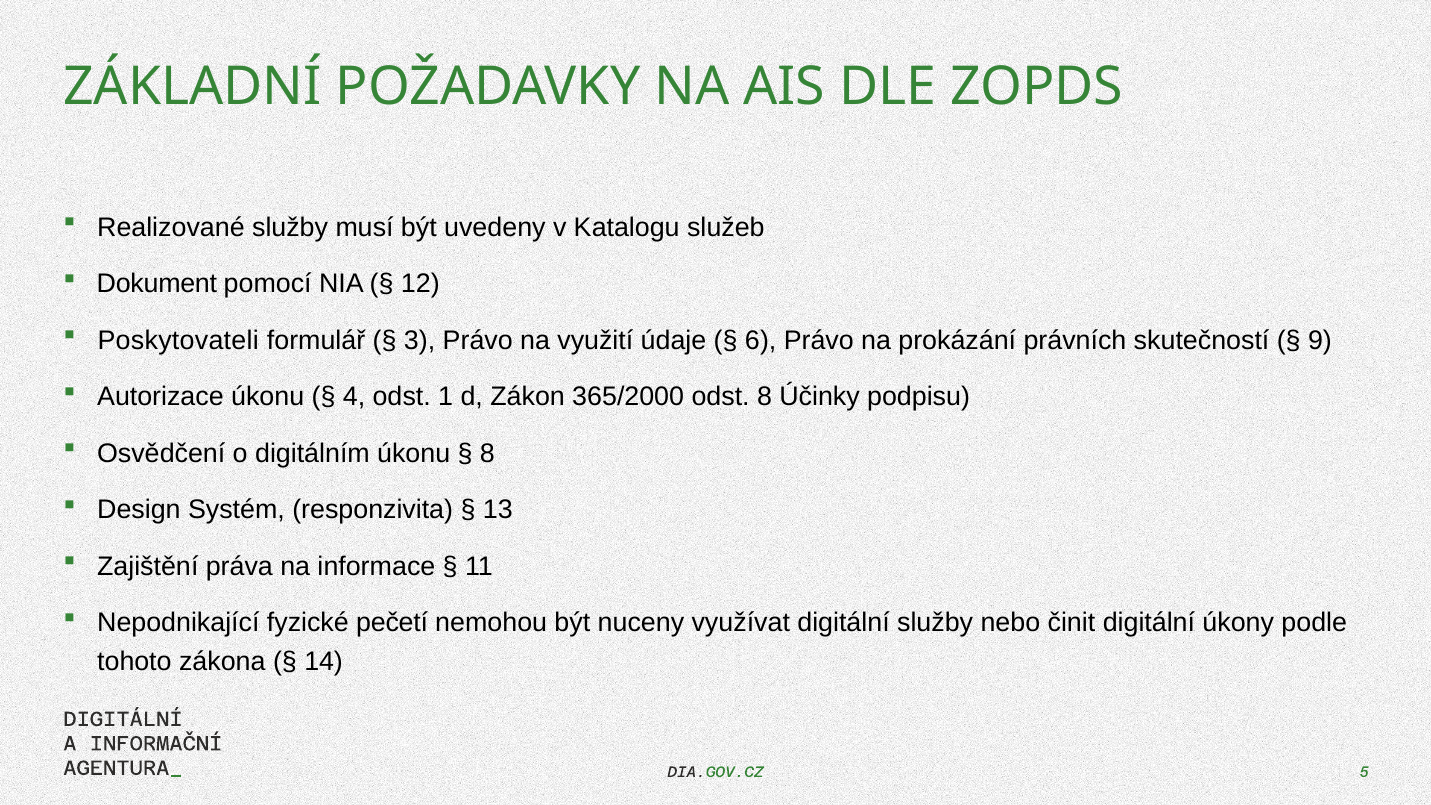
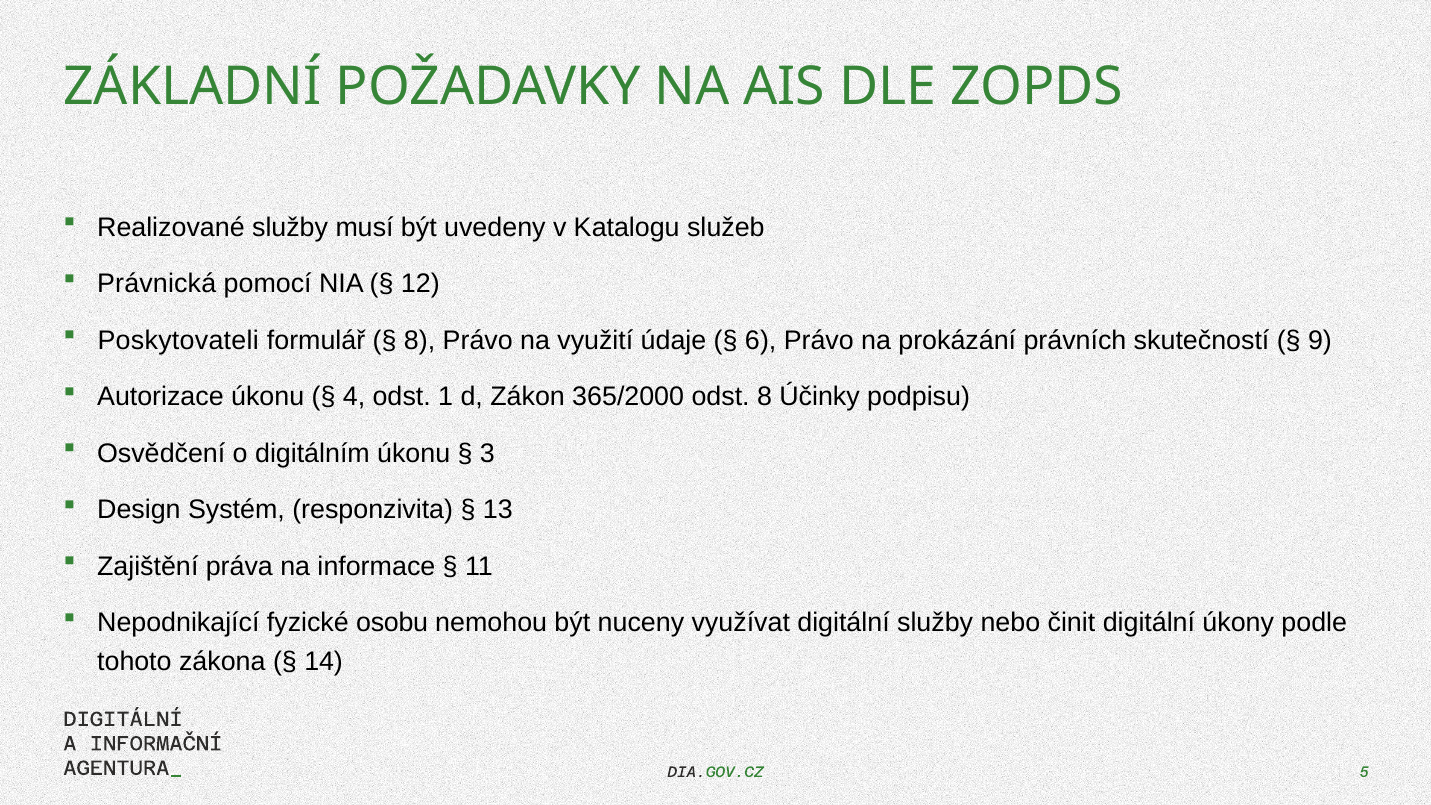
Dokument: Dokument -> Právnická (157, 284)
3: 3 -> 8 (420, 340)
8: 8 -> 3 (487, 453)
pečetí: pečetí -> osobu (392, 623)
